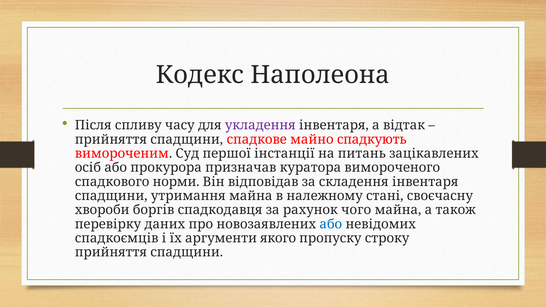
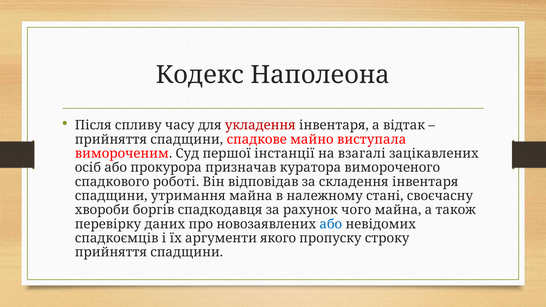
укладення colour: purple -> red (260, 125)
спадкують: спадкують -> виступала (372, 139)
питань: питань -> взагалі (362, 154)
норми: норми -> роботі (176, 182)
